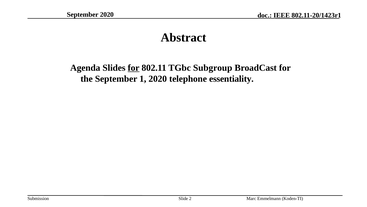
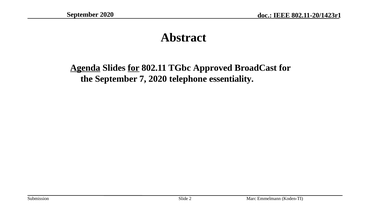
Agenda underline: none -> present (85, 68)
Subgroup: Subgroup -> Approved (213, 68)
1: 1 -> 7 (143, 79)
